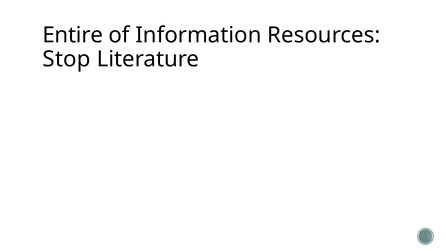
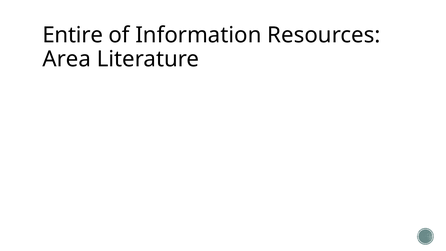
Stop: Stop -> Area (67, 59)
